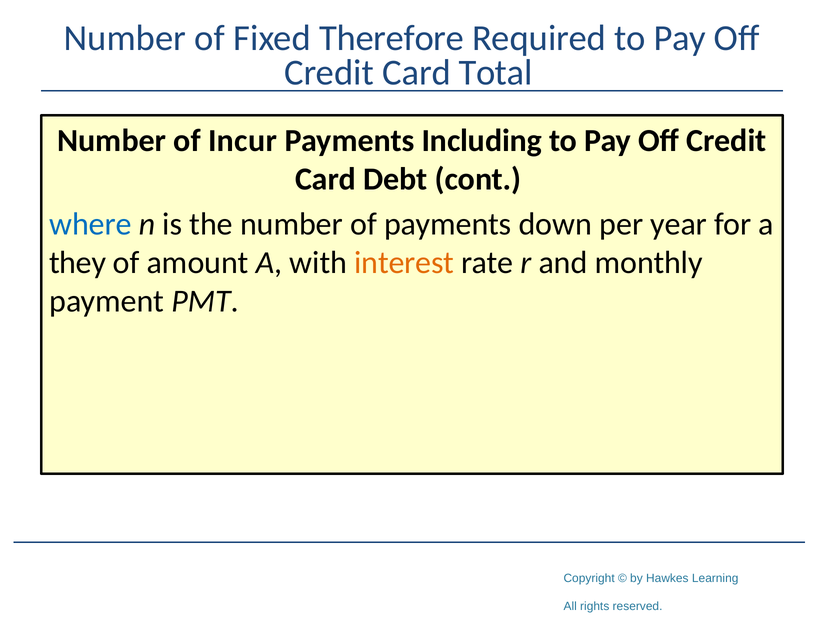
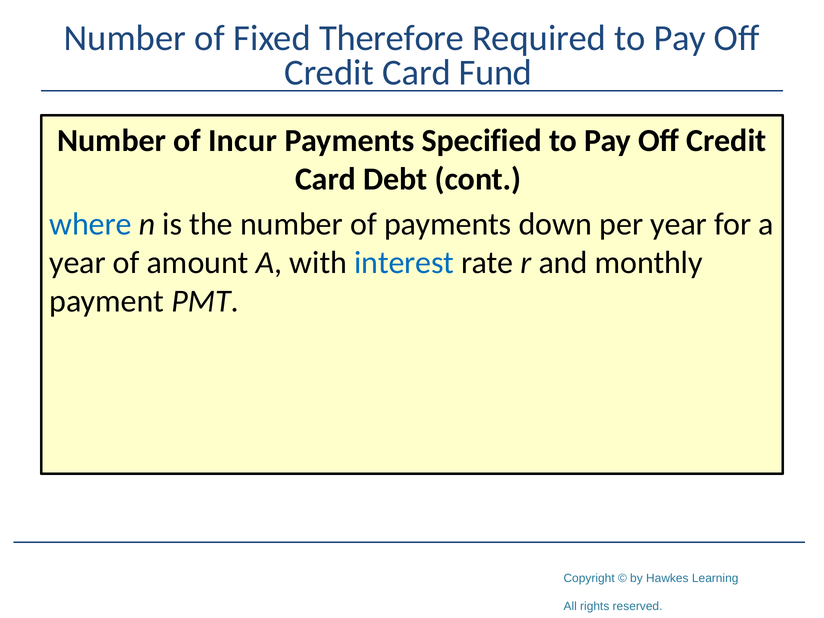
Total: Total -> Fund (495, 73)
Including: Including -> Specified (482, 141)
they: they -> year (78, 263)
interest colour: orange -> blue (404, 263)
